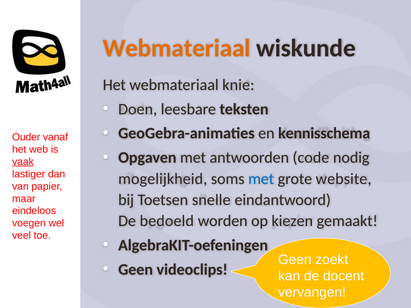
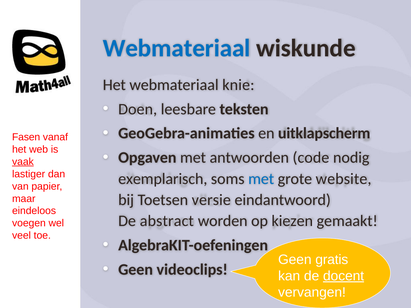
Webmateriaal colour: orange -> blue (177, 48)
kennisschema: kennisschema -> uitklapscherm (324, 133)
Ouder: Ouder -> Fasen (26, 137)
mogelijkheid: mogelijkheid -> exemplarisch (163, 179)
snelle: snelle -> versie (211, 200)
bedoeld: bedoeld -> abstract (167, 221)
zoekt: zoekt -> gratis (332, 260)
docent underline: none -> present (344, 276)
